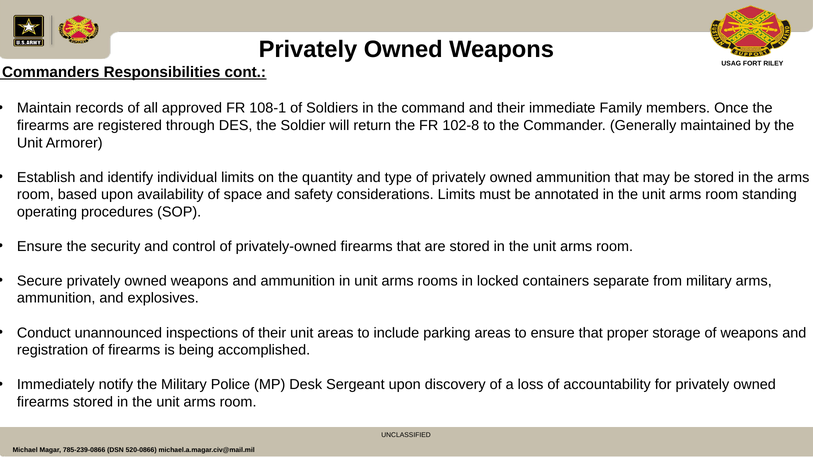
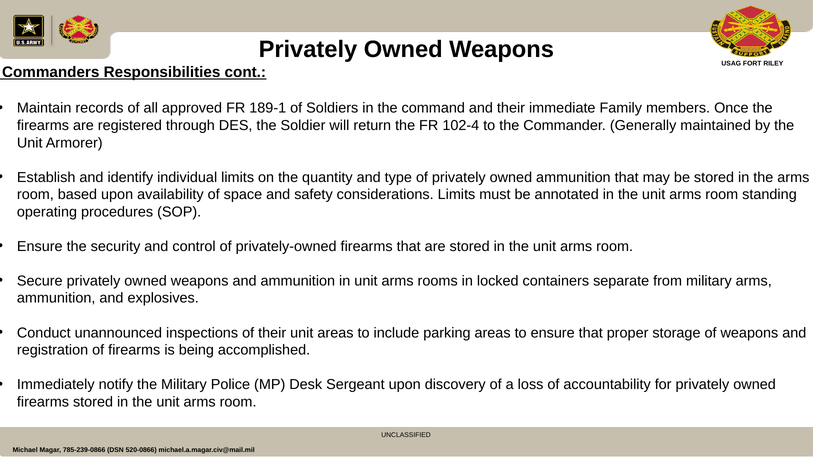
108-1: 108-1 -> 189-1 (268, 108)
102-8: 102-8 -> 102-4 (461, 126)
